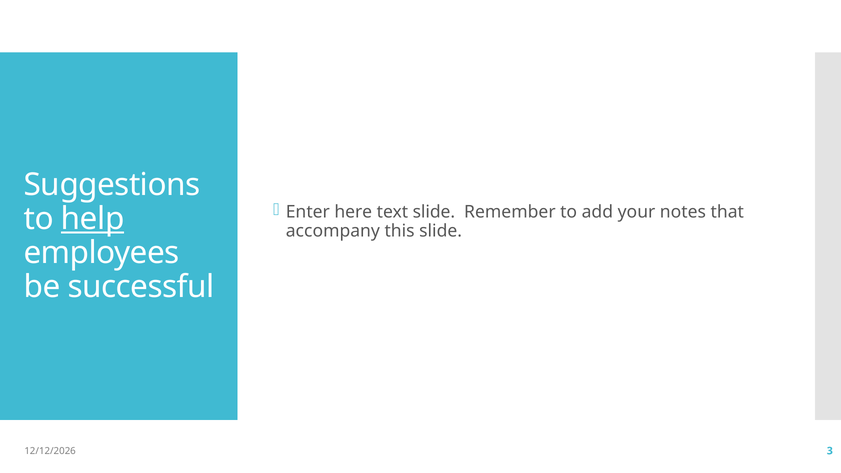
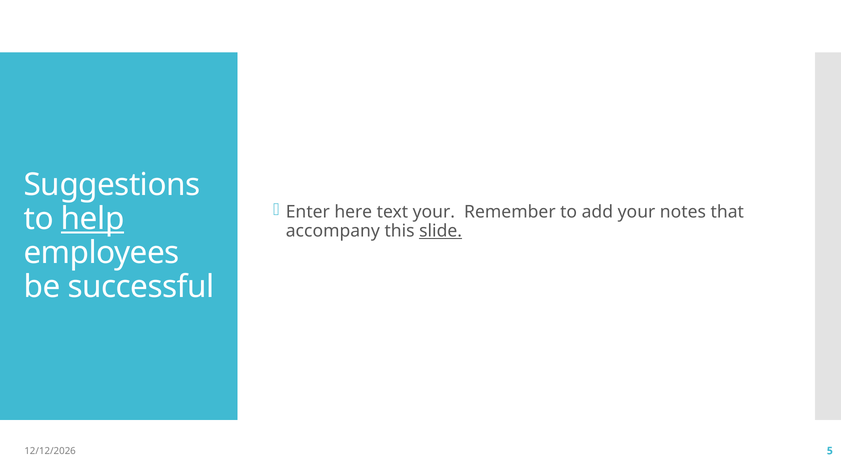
text slide: slide -> your (434, 212)
slide underline: none -> present (441, 231)
3: 3 -> 5 (830, 451)
